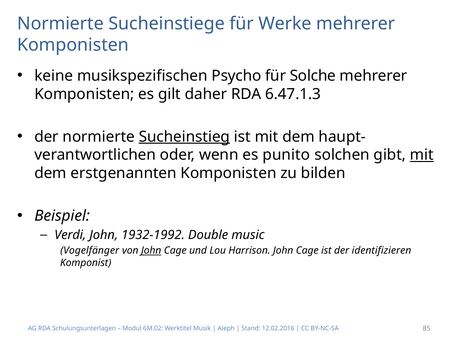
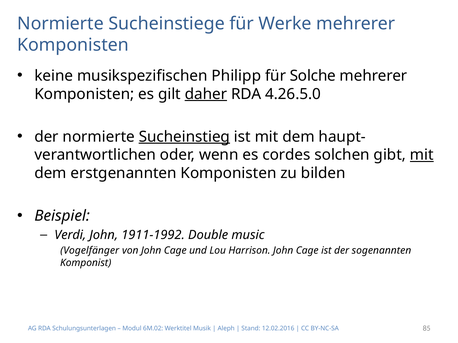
Psycho: Psycho -> Philipp (236, 76)
daher underline: none -> present (206, 94)
6.47.1.3: 6.47.1.3 -> 4.26.5.0 (293, 94)
punito: punito -> cordes (286, 155)
1932-1992: 1932-1992 -> 1911-1992 (153, 235)
John underline: present -> none (151, 251)
identifizieren: identifizieren -> sogenannten (381, 251)
